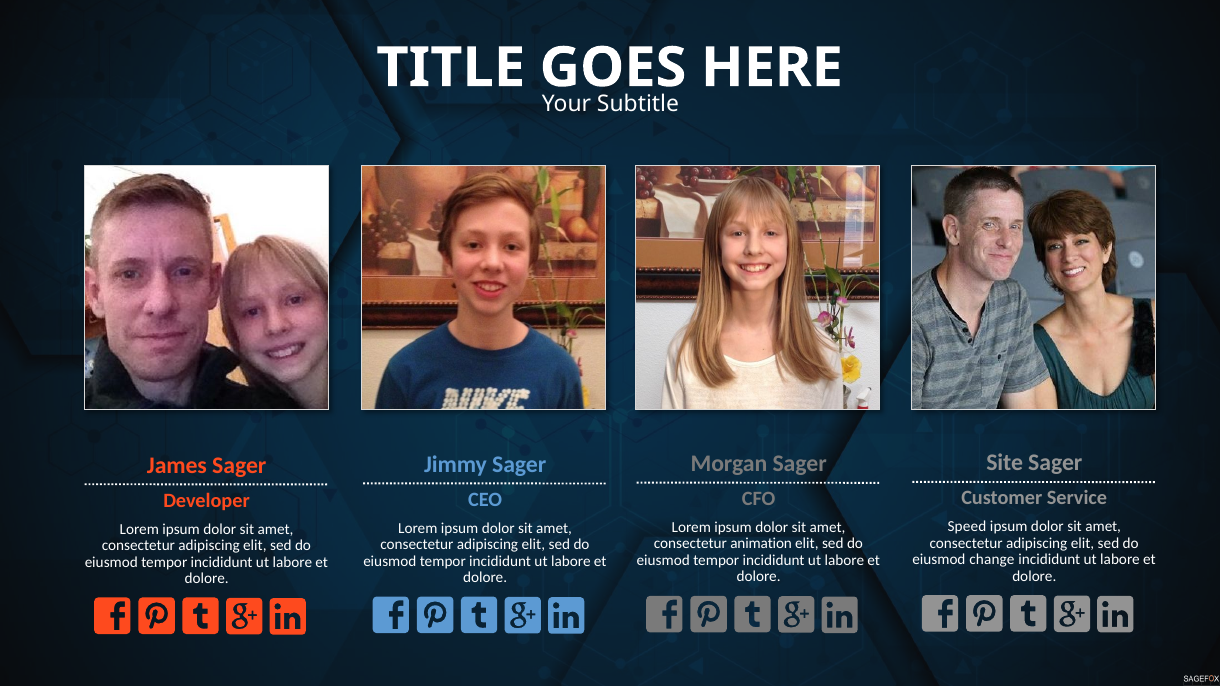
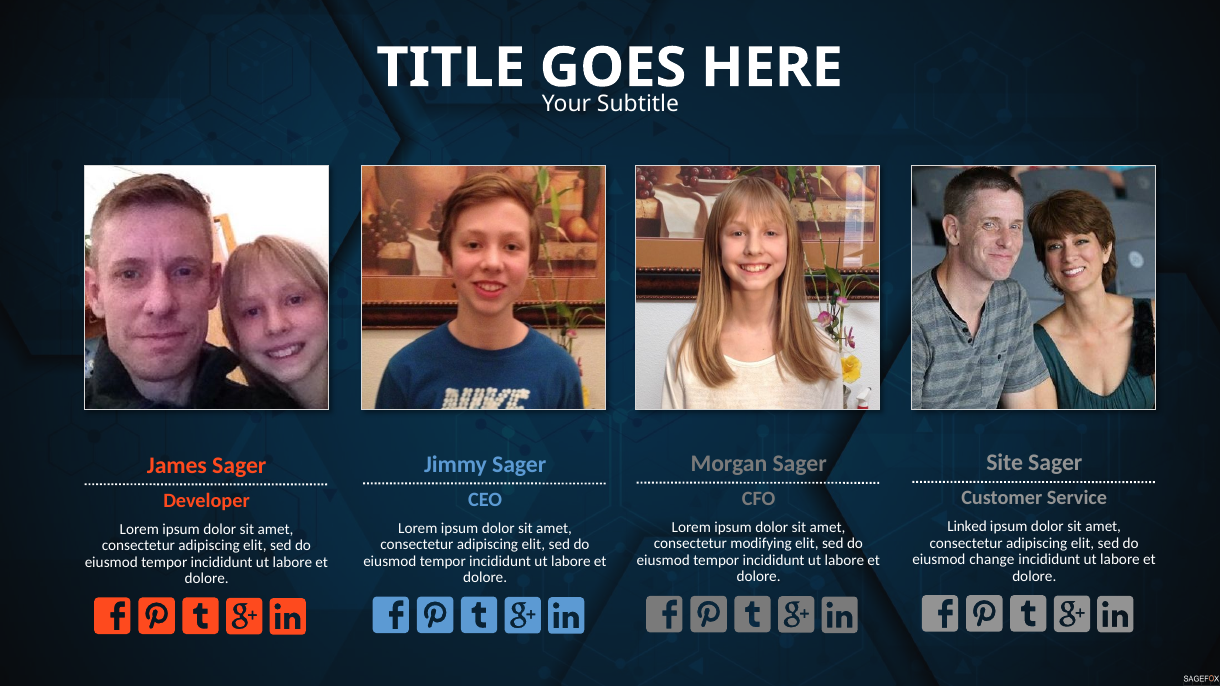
Speed: Speed -> Linked (967, 527)
animation: animation -> modifying (761, 544)
